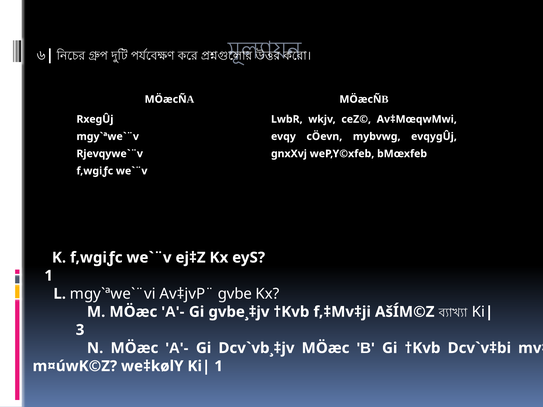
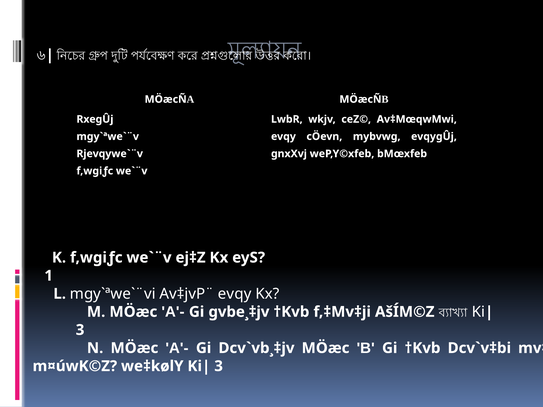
Av‡jvP¨ gvbe: gvbe -> evqy (235, 294)
1: 1 -> 3 (219, 366)
